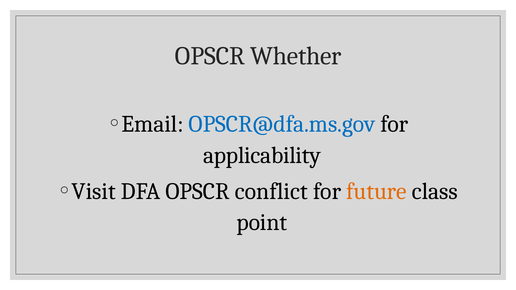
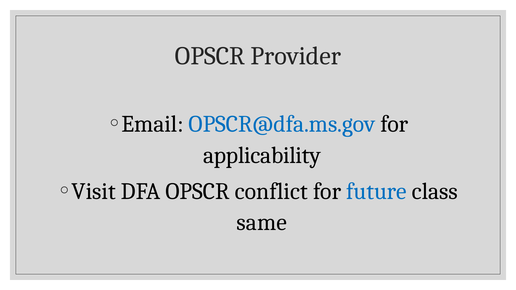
Whether: Whether -> Provider (296, 56)
future colour: orange -> blue (376, 191)
point: point -> same (262, 223)
